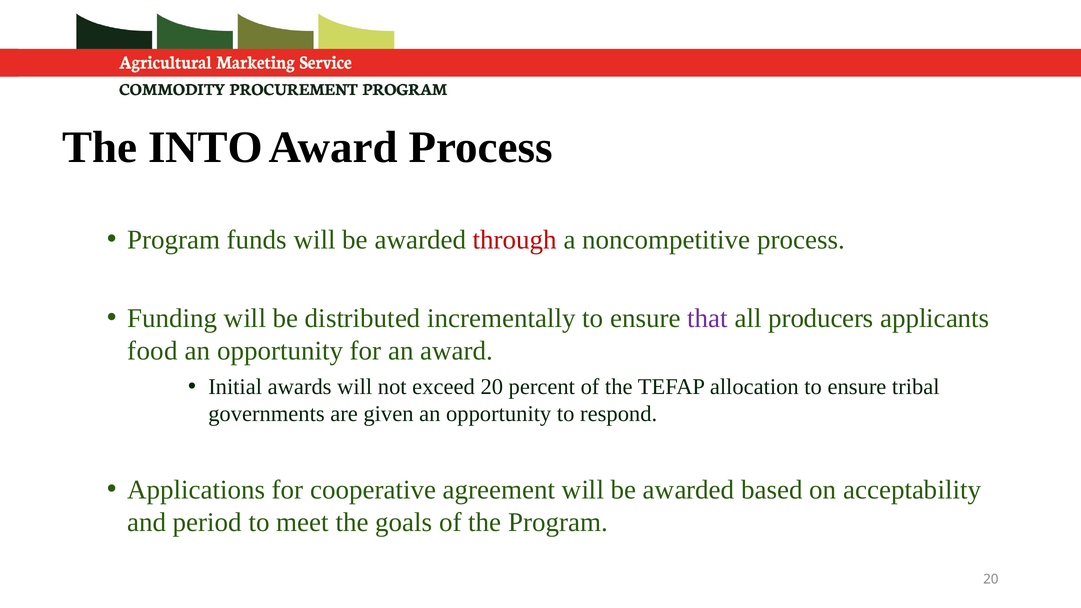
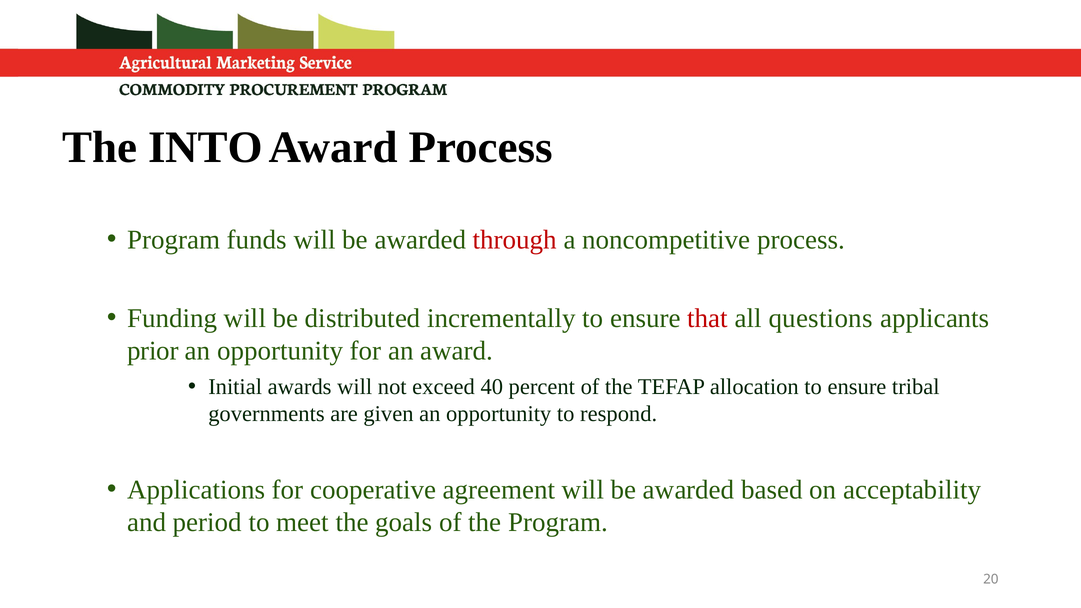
that colour: purple -> red (708, 318)
producers: producers -> questions (821, 318)
food: food -> prior (153, 351)
exceed 20: 20 -> 40 (492, 387)
